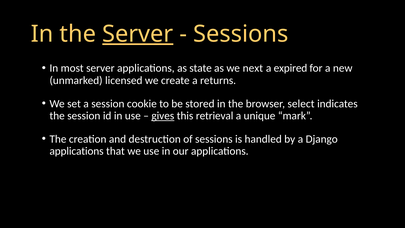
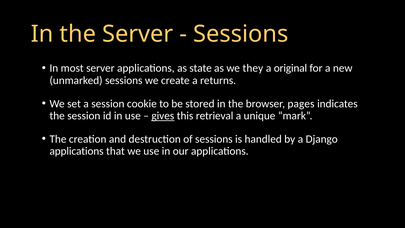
Server underline: present -> none (138, 34)
next: next -> they (253, 68)
expired: expired -> original (290, 68)
unmarked licensed: licensed -> sessions (124, 80)
select: select -> pages (301, 104)
